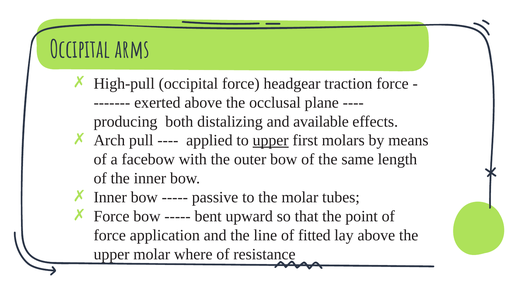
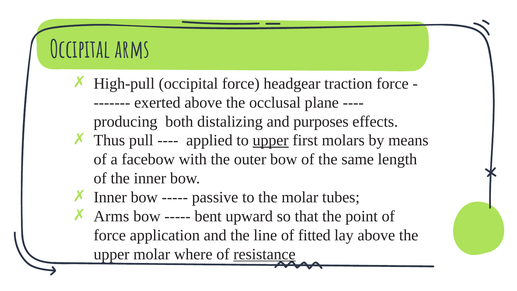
available: available -> purposes (321, 121)
Arch: Arch -> Thus (109, 140)
Force: Force -> Arms (111, 216)
resistance underline: none -> present (264, 254)
